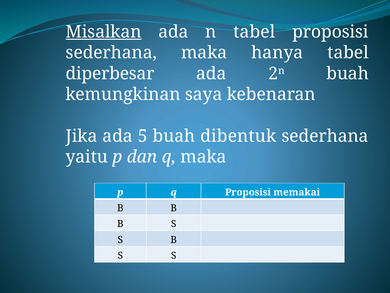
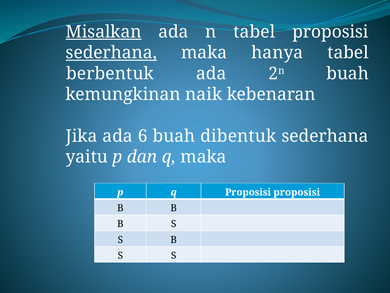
sederhana underline: none -> present (111, 53)
diperbesar: diperbesar -> berbentuk (110, 73)
saya: saya -> naik (204, 94)
5: 5 -> 6 (143, 136)
Proposisi memakai: memakai -> proposisi (297, 192)
